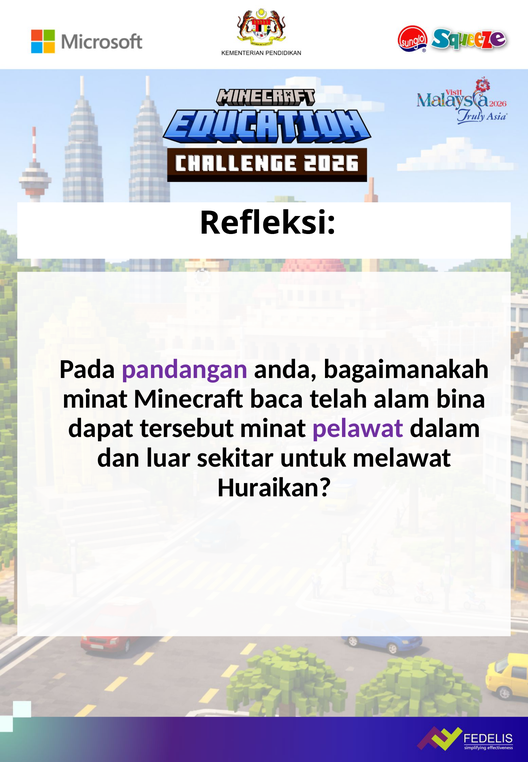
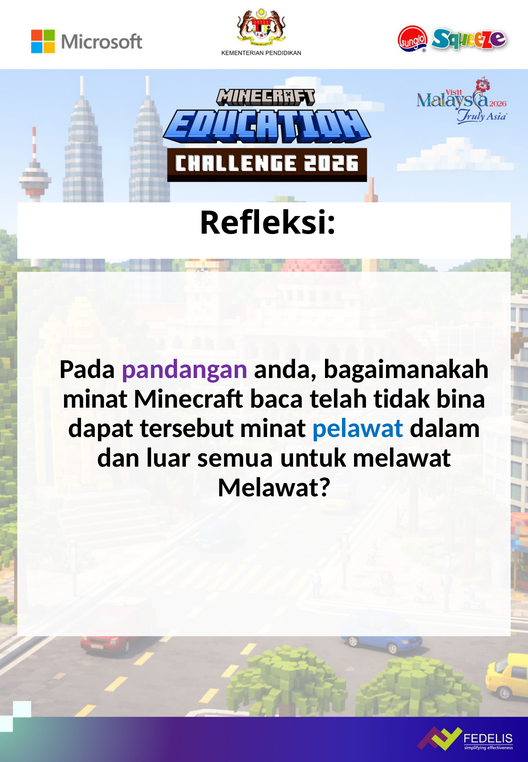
alam: alam -> tidak (402, 399)
pelawat colour: purple -> blue (358, 429)
sekitar: sekitar -> semua (235, 458)
Huraikan: Huraikan -> Melawat (274, 488)
